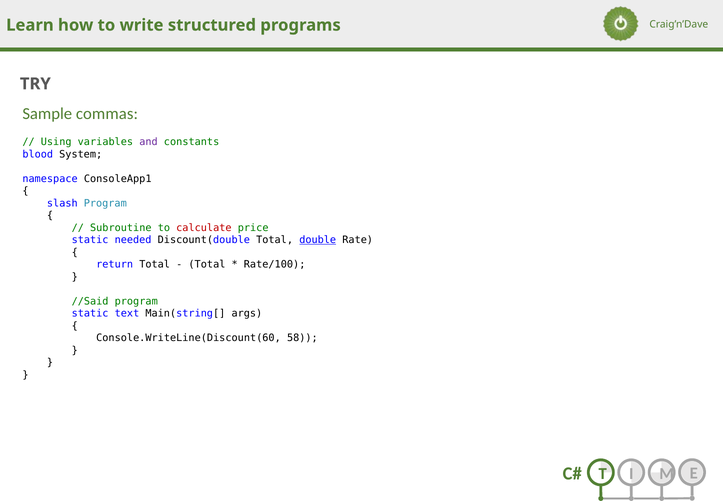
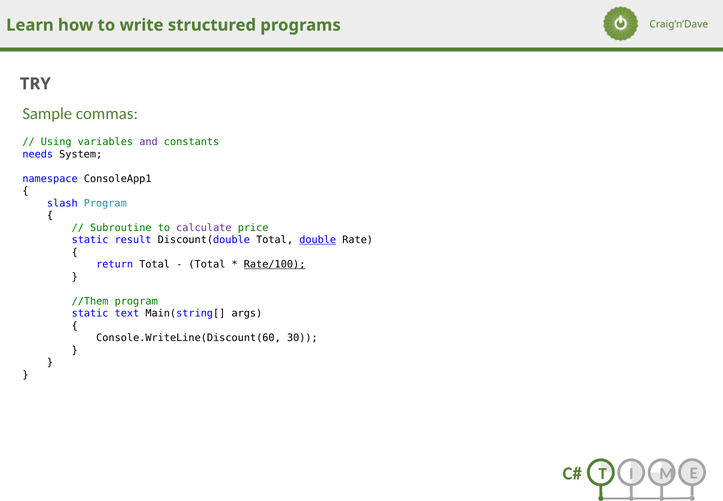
blood: blood -> needs (38, 154)
calculate colour: red -> purple (204, 227)
needed: needed -> result (133, 240)
Rate/100 underline: none -> present (275, 264)
//Said: //Said -> //Them (90, 301)
58: 58 -> 30 (302, 338)
